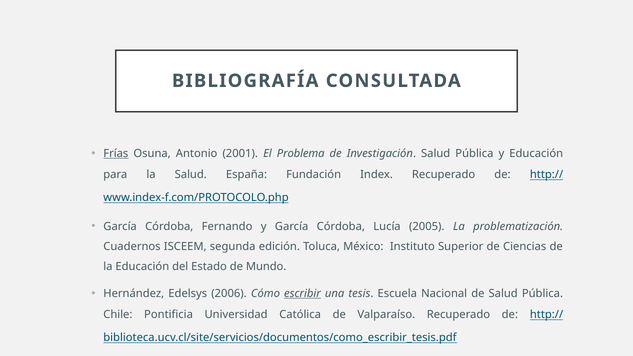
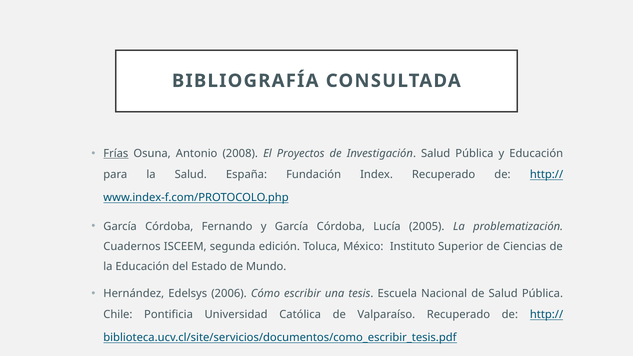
2001: 2001 -> 2008 (240, 154)
Problema: Problema -> Proyectos (301, 154)
escribir underline: present -> none (302, 294)
